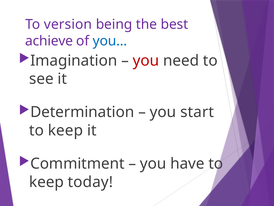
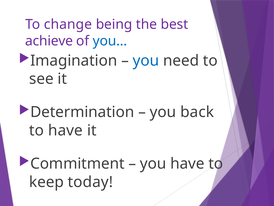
version: version -> change (68, 24)
you colour: red -> blue (146, 60)
start: start -> back (197, 112)
keep: keep -> have (65, 130)
